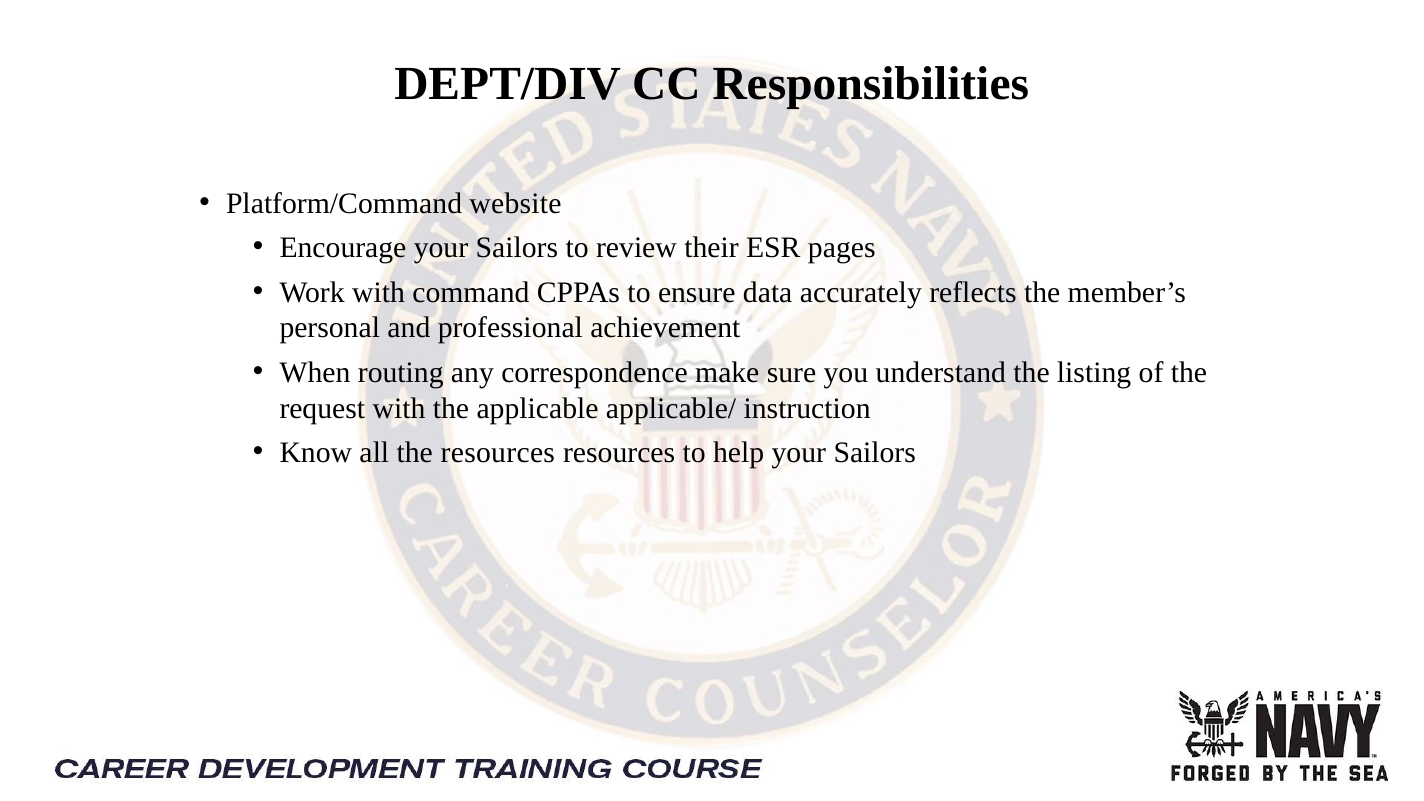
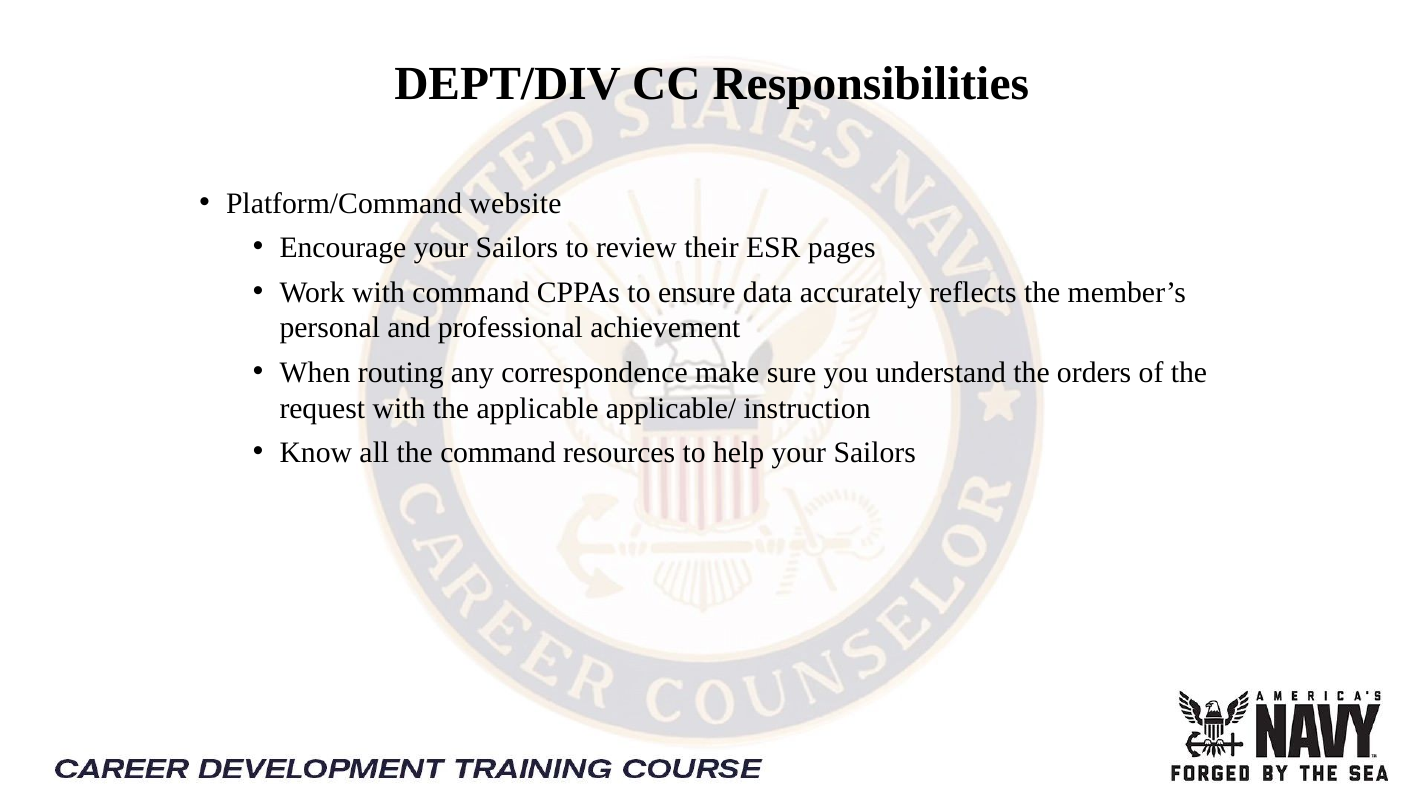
listing: listing -> orders (1094, 373)
the resources: resources -> command (498, 453)
